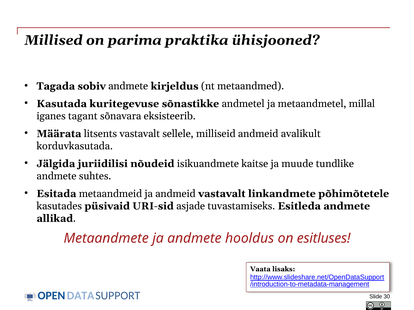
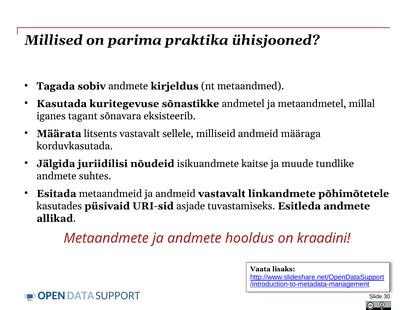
avalikult: avalikult -> määraga (301, 134)
esitluses: esitluses -> kraadini (324, 239)
